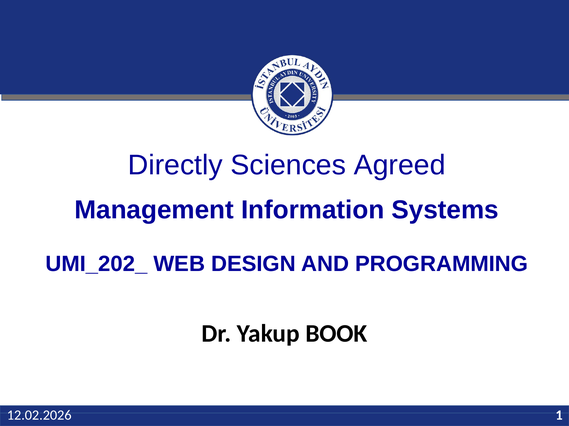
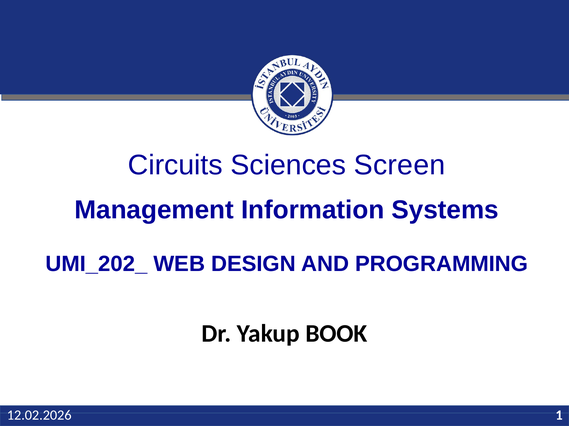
Directly: Directly -> Circuits (175, 165)
Agreed: Agreed -> Screen (400, 165)
